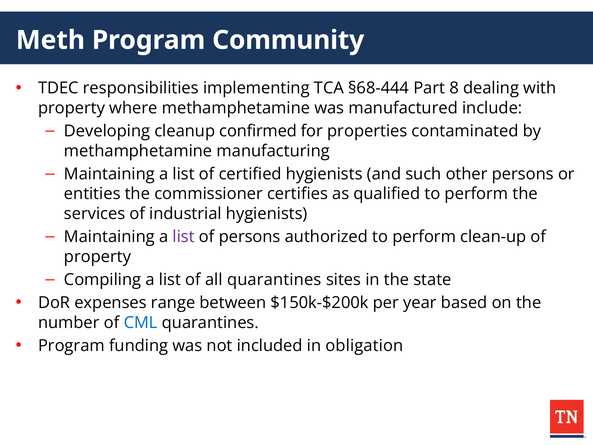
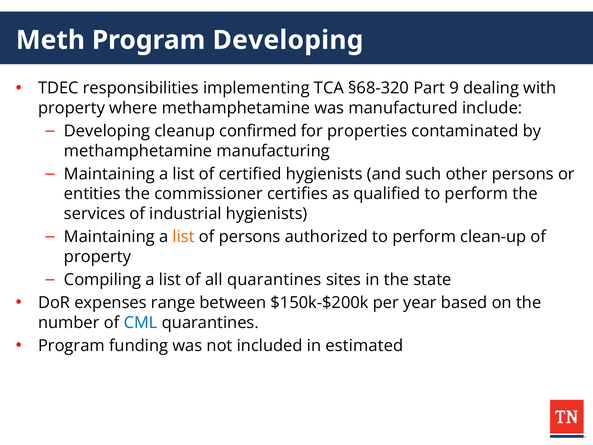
Program Community: Community -> Developing (288, 40)
§68-444: §68-444 -> §68-320 (379, 88)
8: 8 -> 9 (454, 88)
list colour: purple -> orange (184, 237)
obligation: obligation -> estimated (364, 345)
